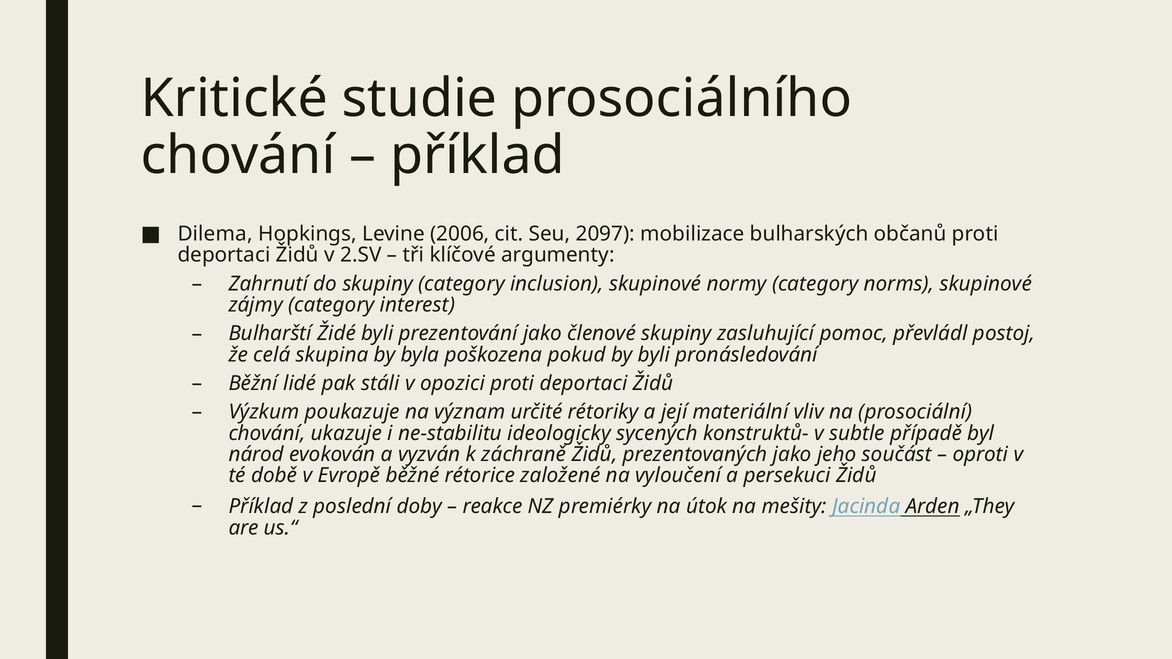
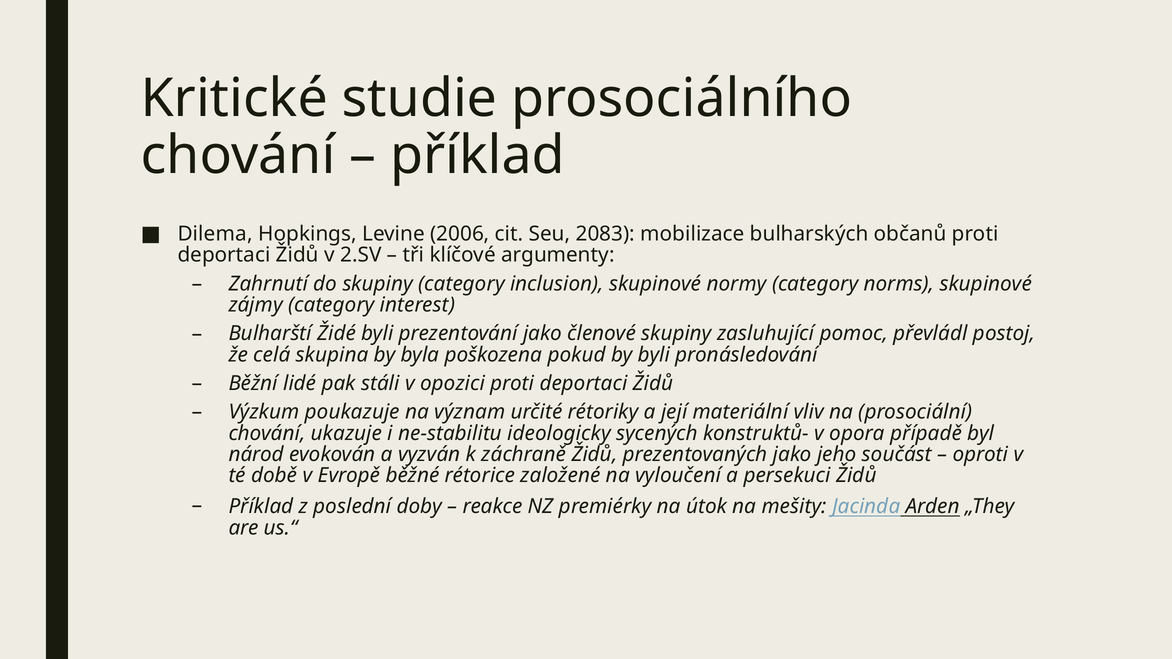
2097: 2097 -> 2083 (605, 234)
subtle: subtle -> opora (857, 433)
